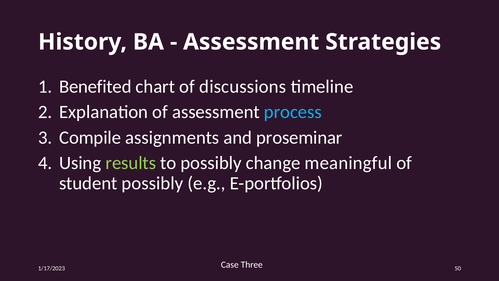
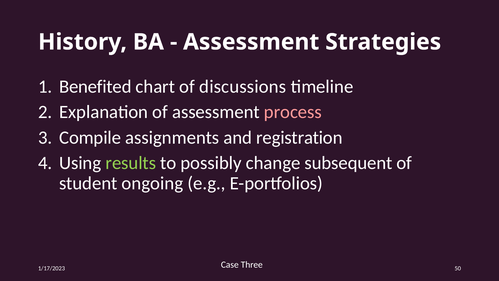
process colour: light blue -> pink (293, 112)
proseminar: proseminar -> registration (299, 137)
meaningful: meaningful -> subsequent (348, 163)
student possibly: possibly -> ongoing (152, 183)
